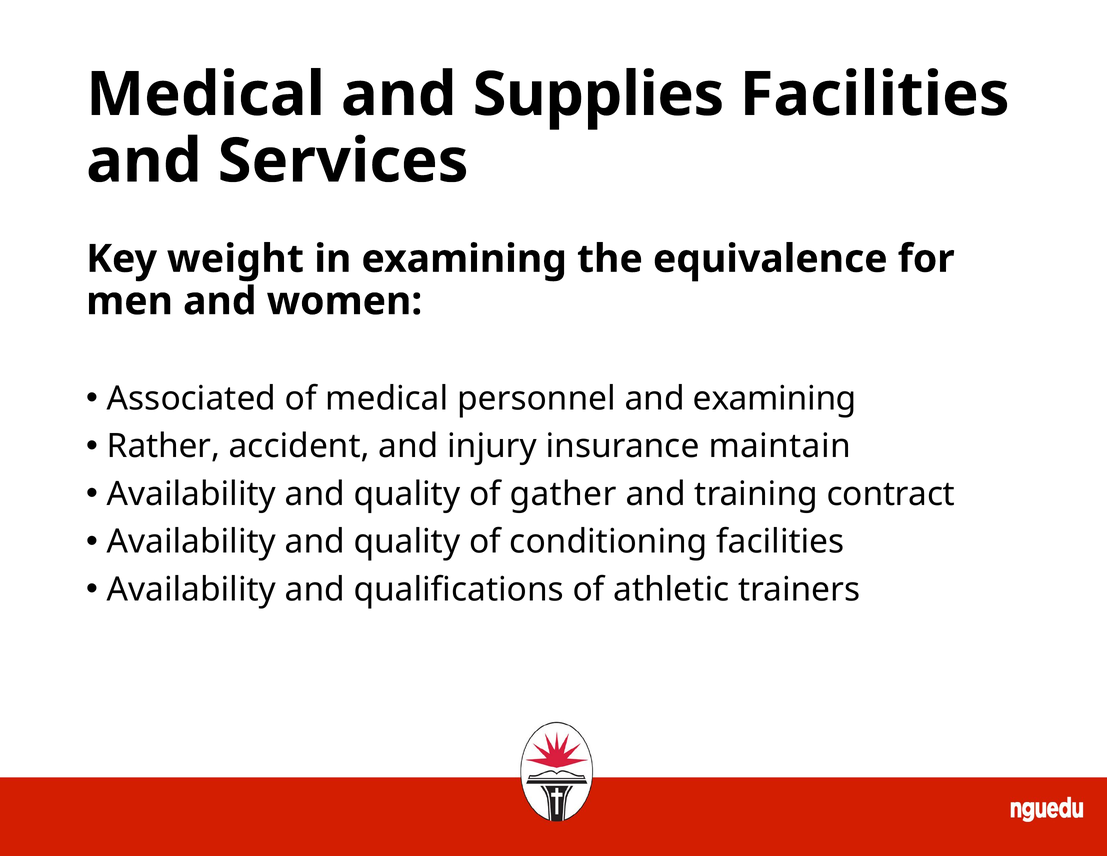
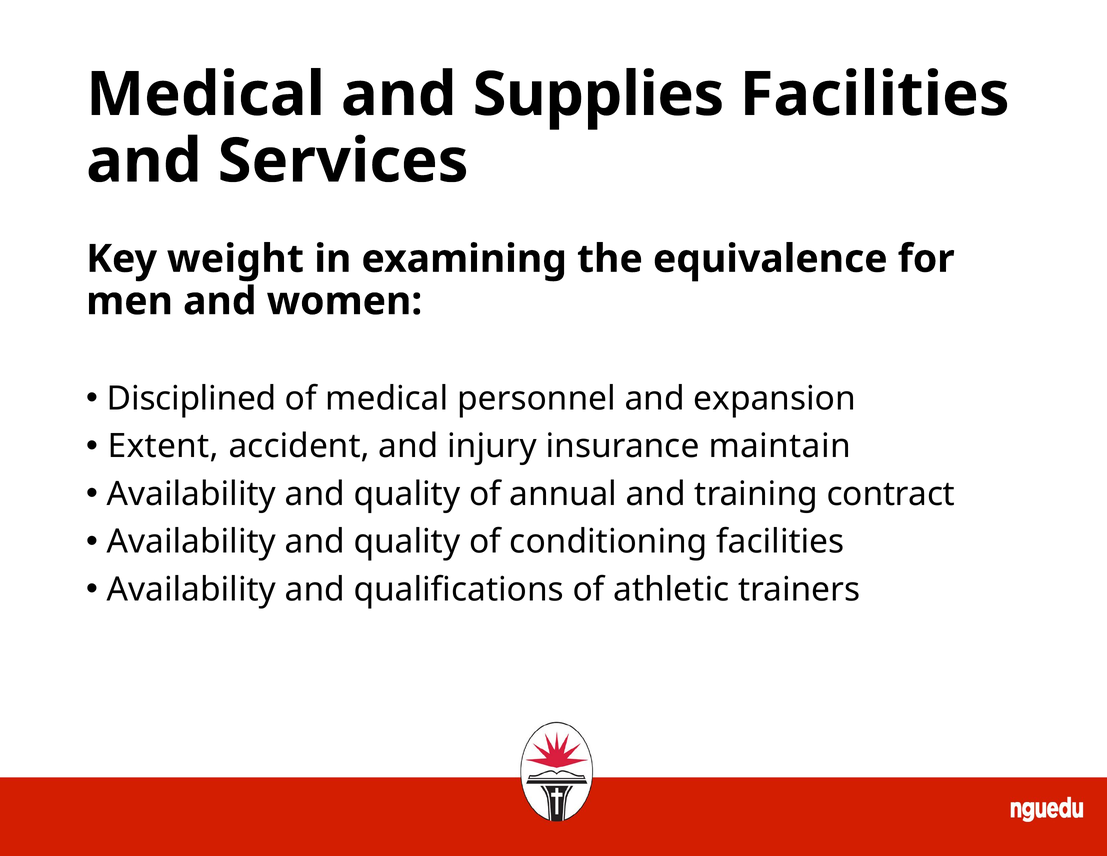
Associated: Associated -> Disciplined (192, 398)
and examining: examining -> expansion (775, 398)
Rather: Rather -> Extent (163, 446)
gather: gather -> annual (563, 494)
